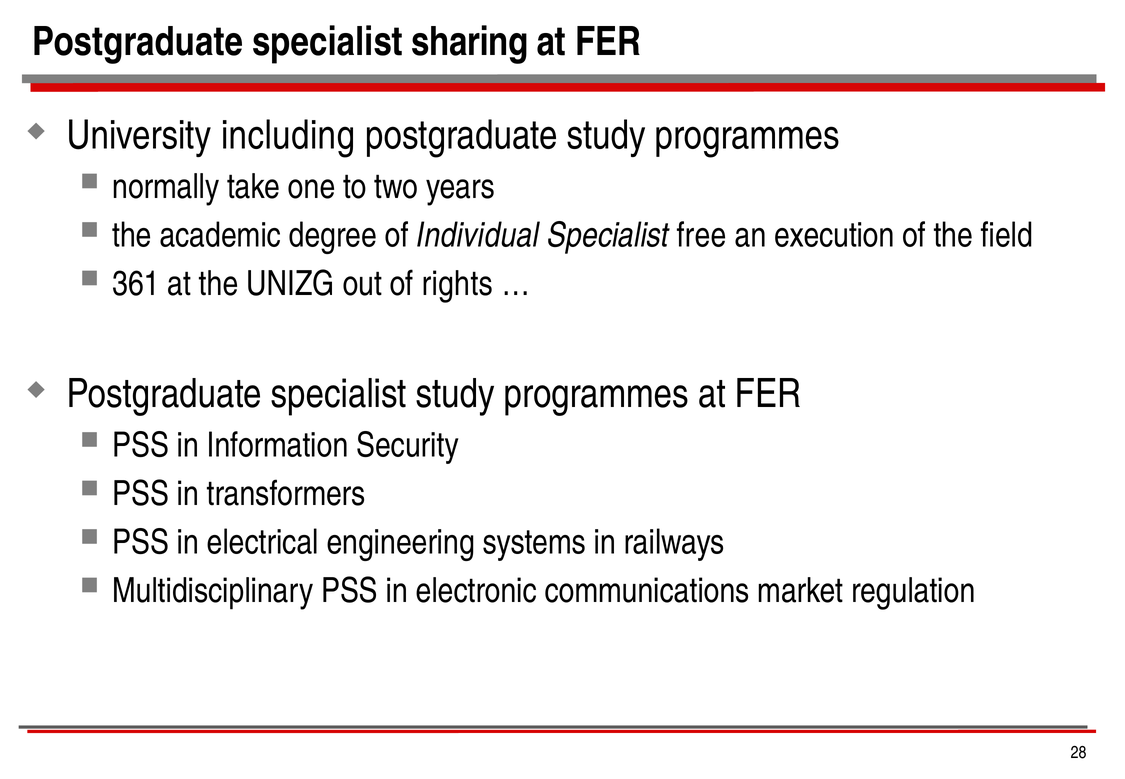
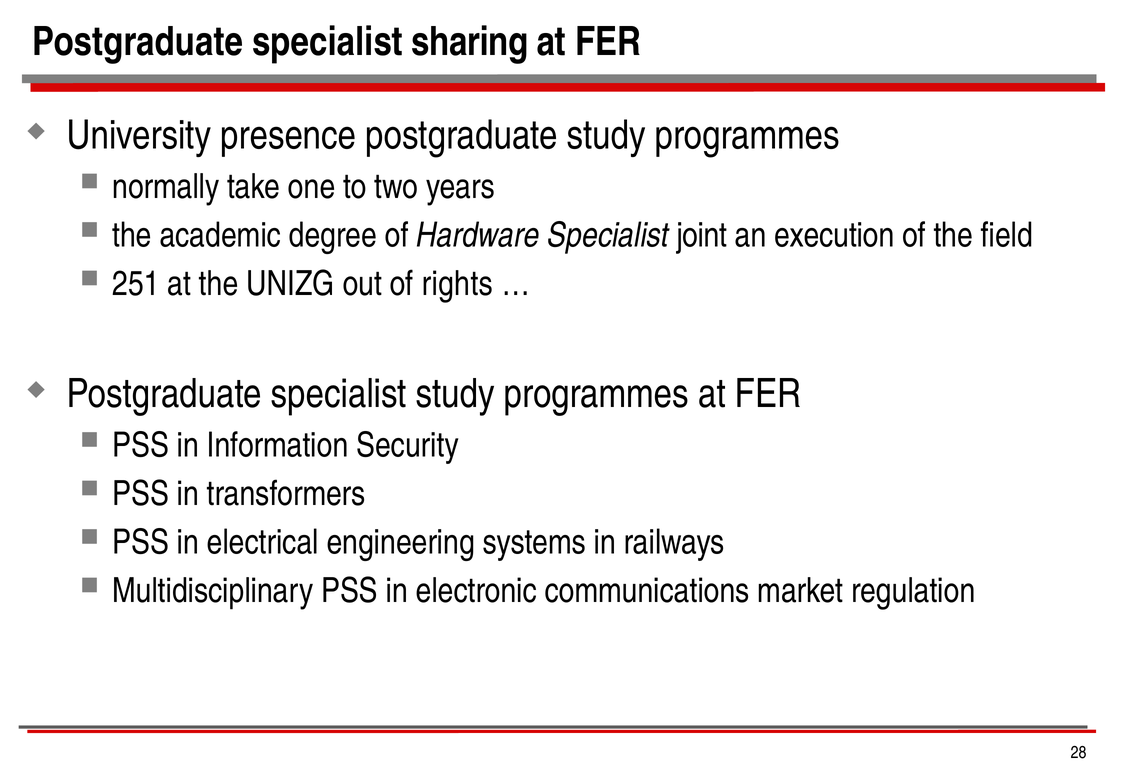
including: including -> presence (288, 135)
Individual: Individual -> Hardware (478, 235)
free: free -> joint (702, 235)
361: 361 -> 251 (136, 284)
